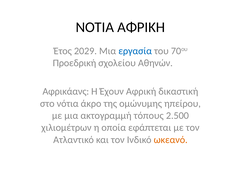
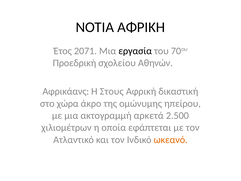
2029: 2029 -> 2071 (85, 51)
εργασία colour: blue -> black (135, 51)
Έχουν: Έχουν -> Στους (112, 91)
νότια: νότια -> χώρα (68, 103)
τόπους: τόπους -> αρκετά (149, 115)
